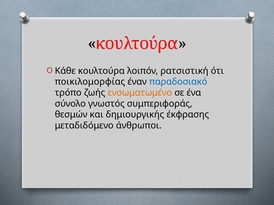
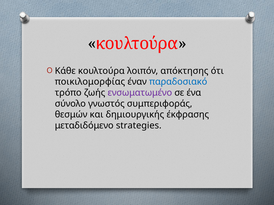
ρατσιστική: ρατσιστική -> απόκτησης (184, 71)
ενσωματωμένο colour: orange -> purple (140, 93)
άνθρωποι: άνθρωποι -> strategies (139, 126)
